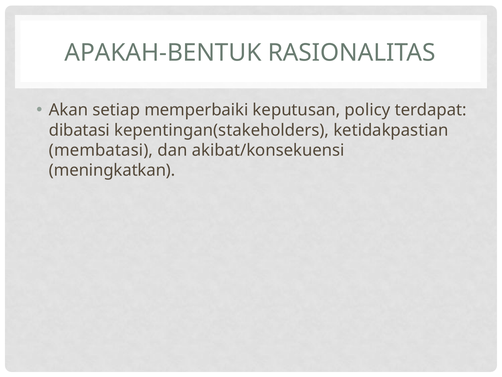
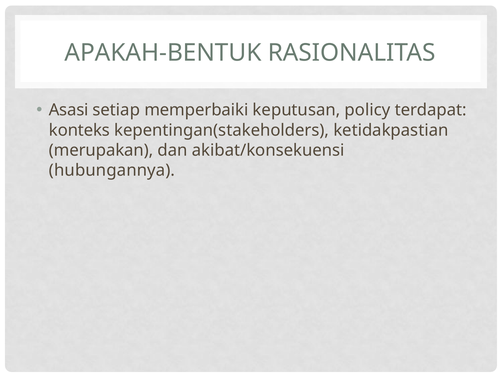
Akan: Akan -> Asasi (69, 110)
dibatasi: dibatasi -> konteks (79, 130)
membatasi: membatasi -> merupakan (101, 150)
meningkatkan: meningkatkan -> hubungannya (112, 170)
